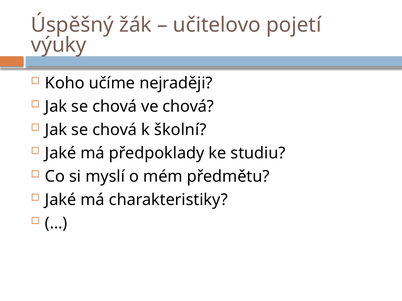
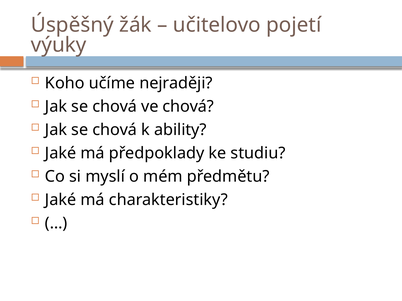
školní: školní -> ability (180, 130)
